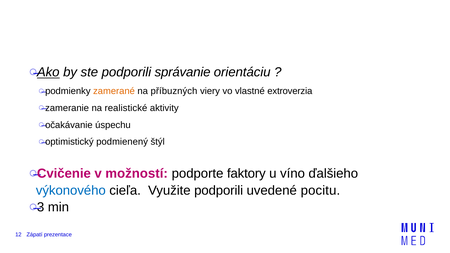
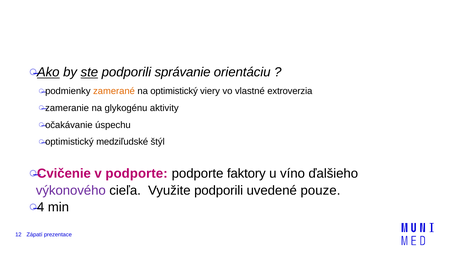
ste underline: none -> present (89, 72)
příbuzných: příbuzných -> optimistický (174, 91)
realistické: realistické -> glykogénu (126, 108)
podmienený: podmienený -> medziľudské (122, 142)
v možností: možností -> podporte (137, 174)
výkonového colour: blue -> purple (71, 190)
pocitu: pocitu -> pouze (320, 190)
3: 3 -> 4 (41, 207)
